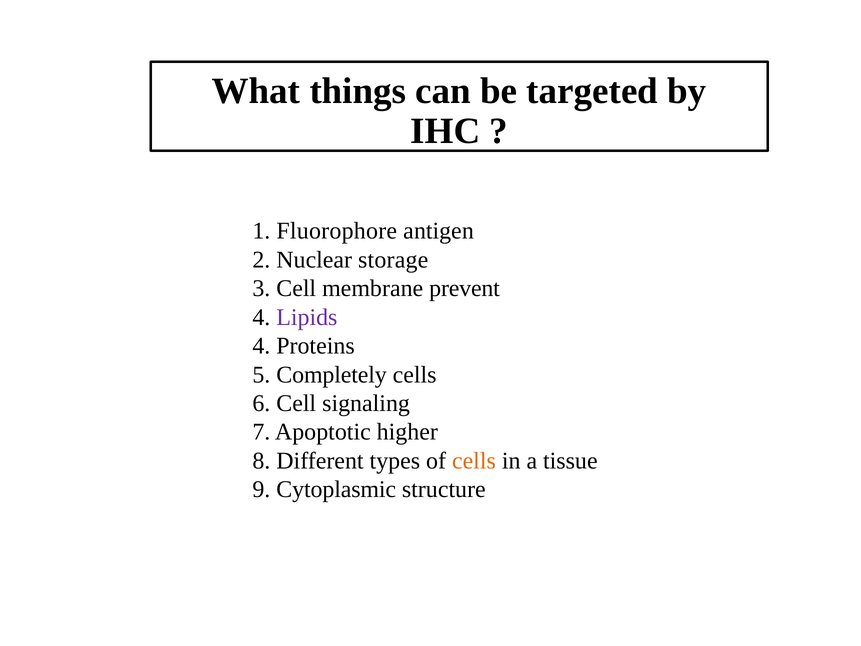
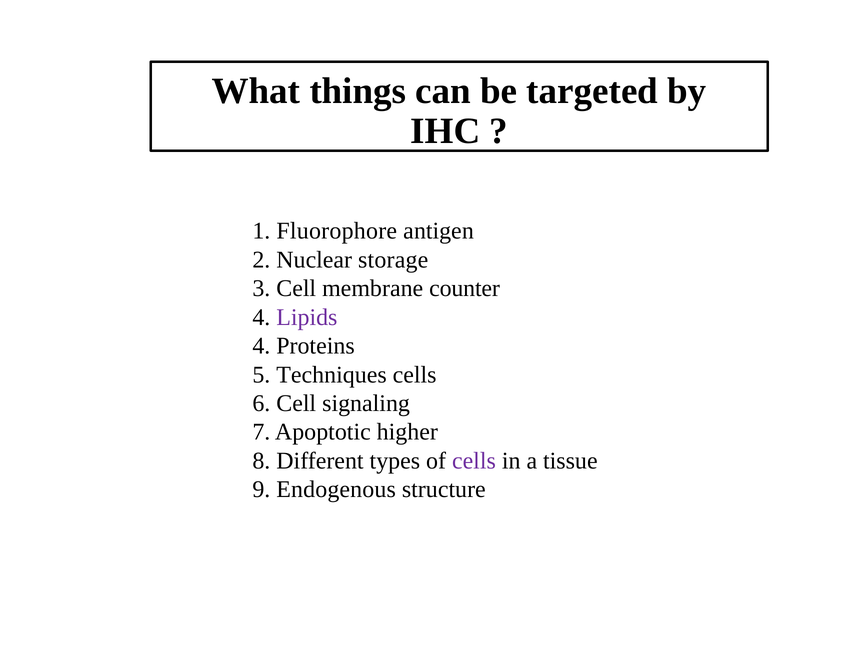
prevent: prevent -> counter (465, 288)
Completely: Completely -> Techniques (332, 375)
cells colour: orange -> purple (474, 461)
Cytoplasmic: Cytoplasmic -> Endogenous (336, 489)
